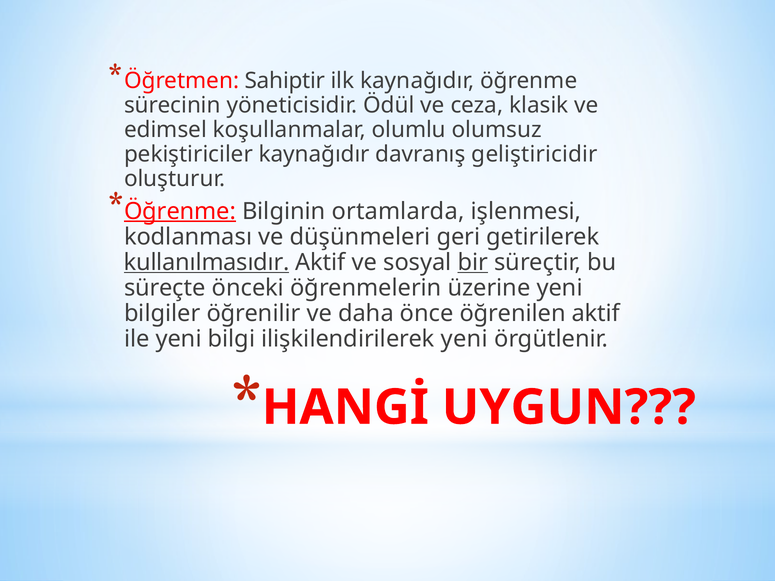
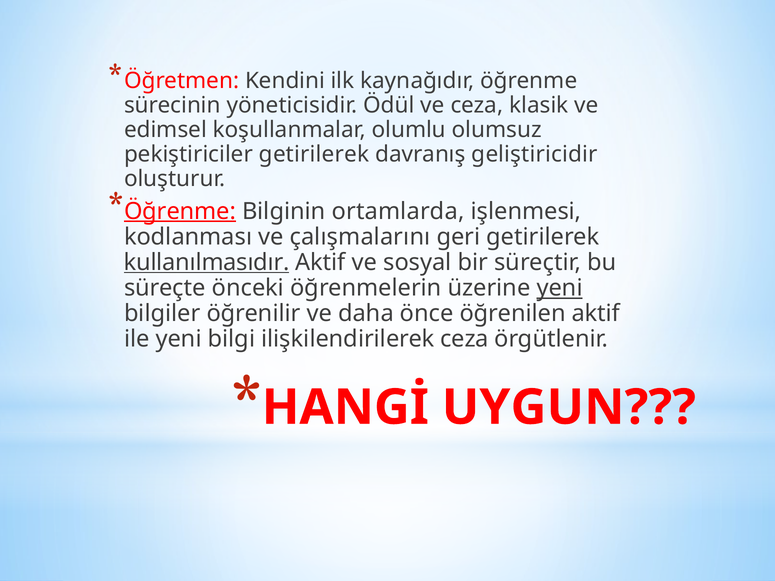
Sahiptir: Sahiptir -> Kendini (285, 81)
pekiştiriciler kaynağıdır: kaynağıdır -> getirilerek (314, 154)
düşünmeleri: düşünmeleri -> çalışmalarını (360, 237)
bir underline: present -> none (473, 262)
yeni underline: none -> present (560, 288)
ilişkilendirilerek yeni: yeni -> ceza (465, 339)
